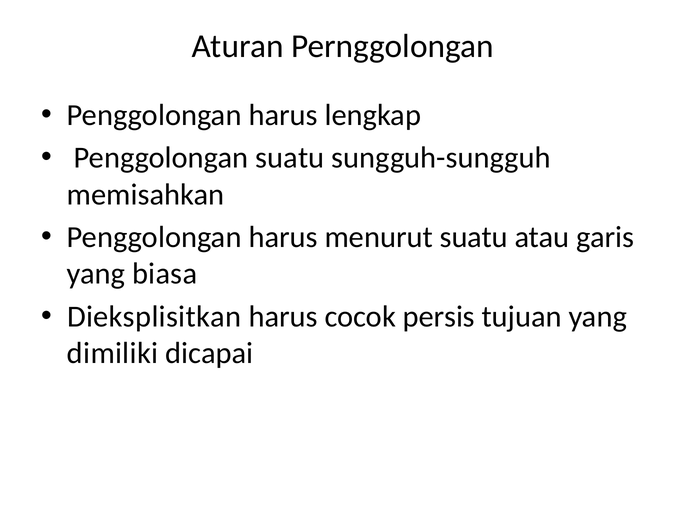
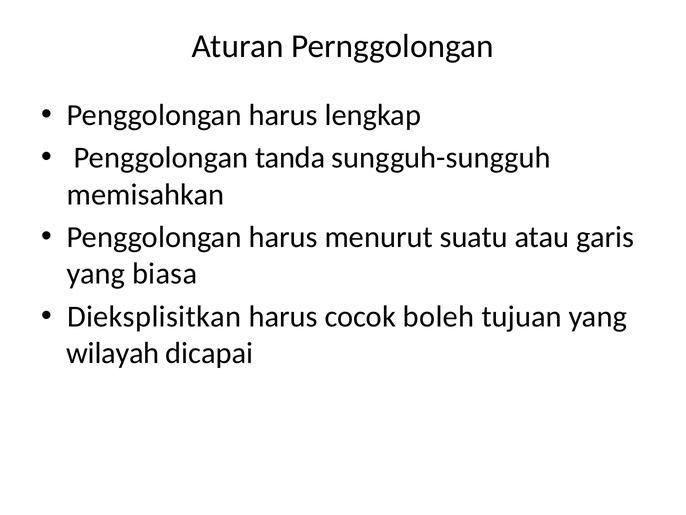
Penggolongan suatu: suatu -> tanda (290, 158)
persis: persis -> boleh (439, 316)
dimiliki: dimiliki -> wilayah (113, 353)
